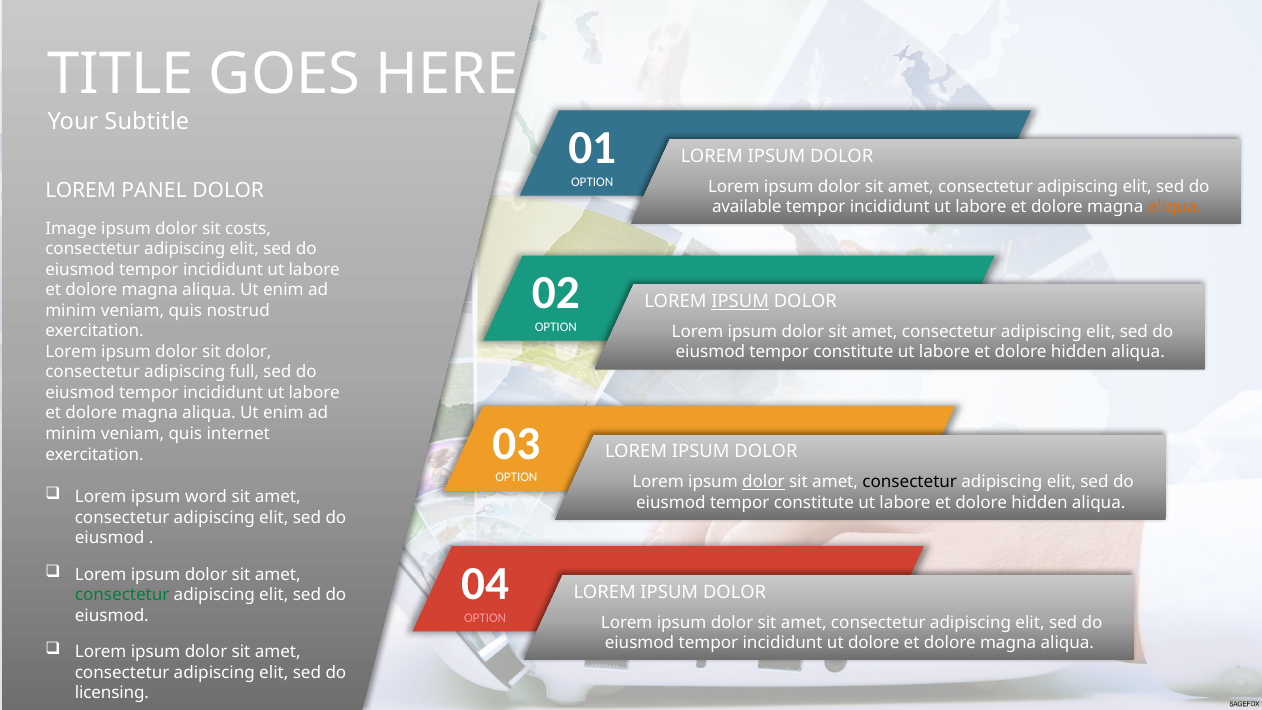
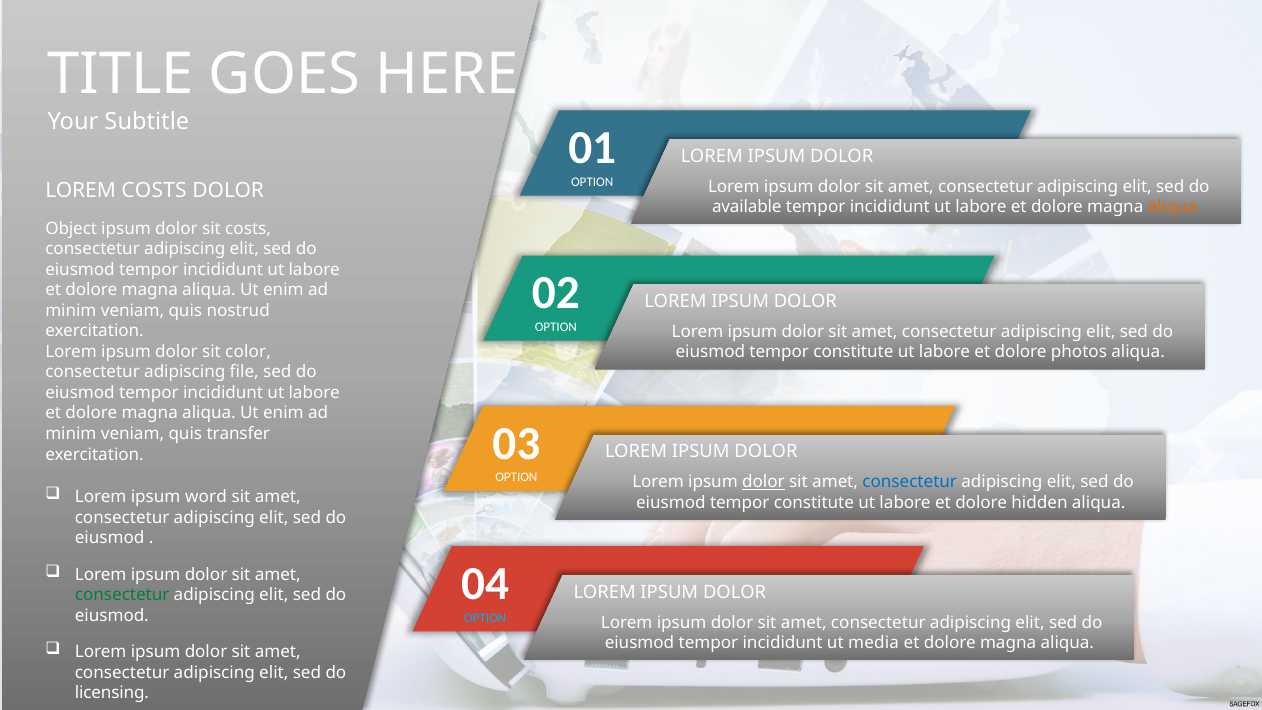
LOREM PANEL: PANEL -> COSTS (154, 190)
Image: Image -> Object (71, 228)
IPSUM underline: present -> none (740, 301)
sit dolor: dolor -> color (248, 352)
hidden: hidden -> photos (1079, 352)
full: full -> file (244, 372)
internet: internet -> transfer (238, 434)
consectetur colour: black -> blue (910, 482)
OPTION colour: pink -> light blue (485, 618)
ut dolore: dolore -> media (874, 643)
